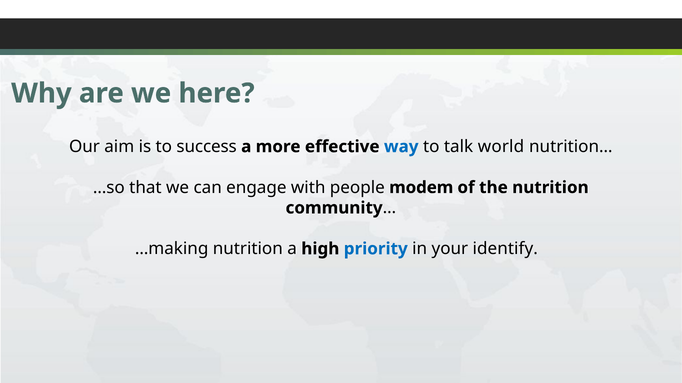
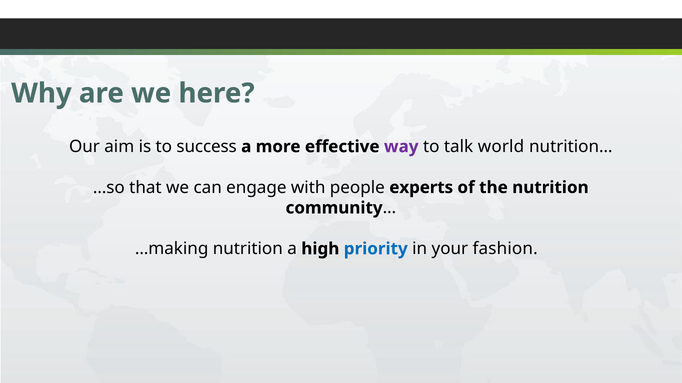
way colour: blue -> purple (401, 147)
modem: modem -> experts (421, 188)
identify: identify -> fashion (505, 249)
